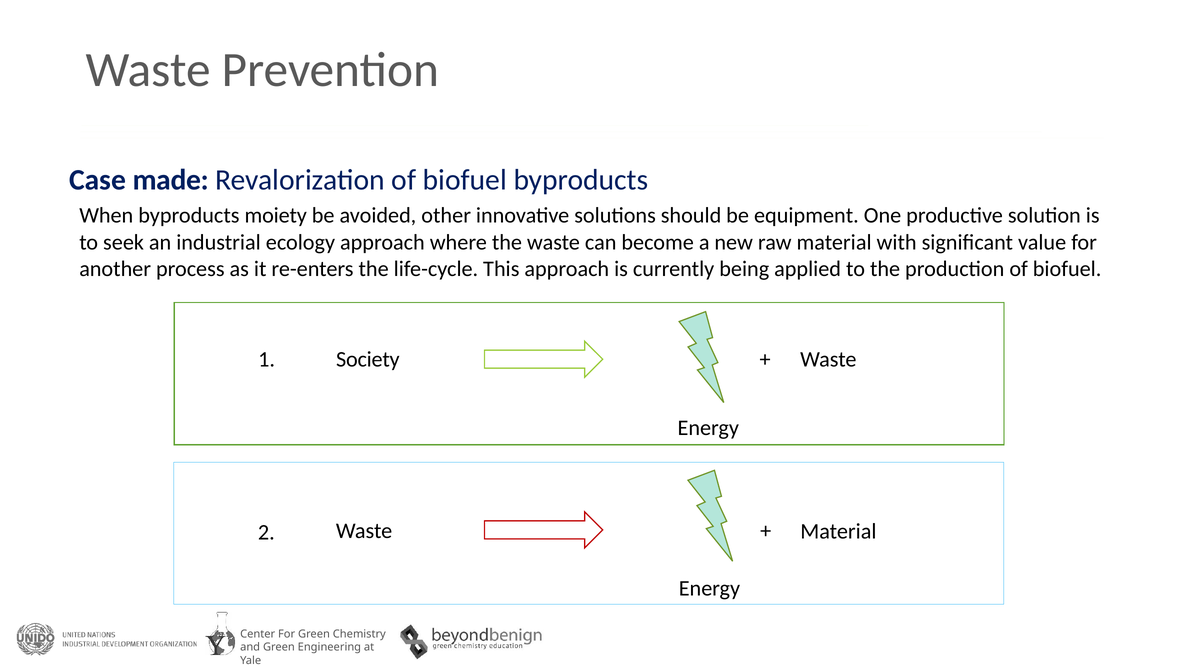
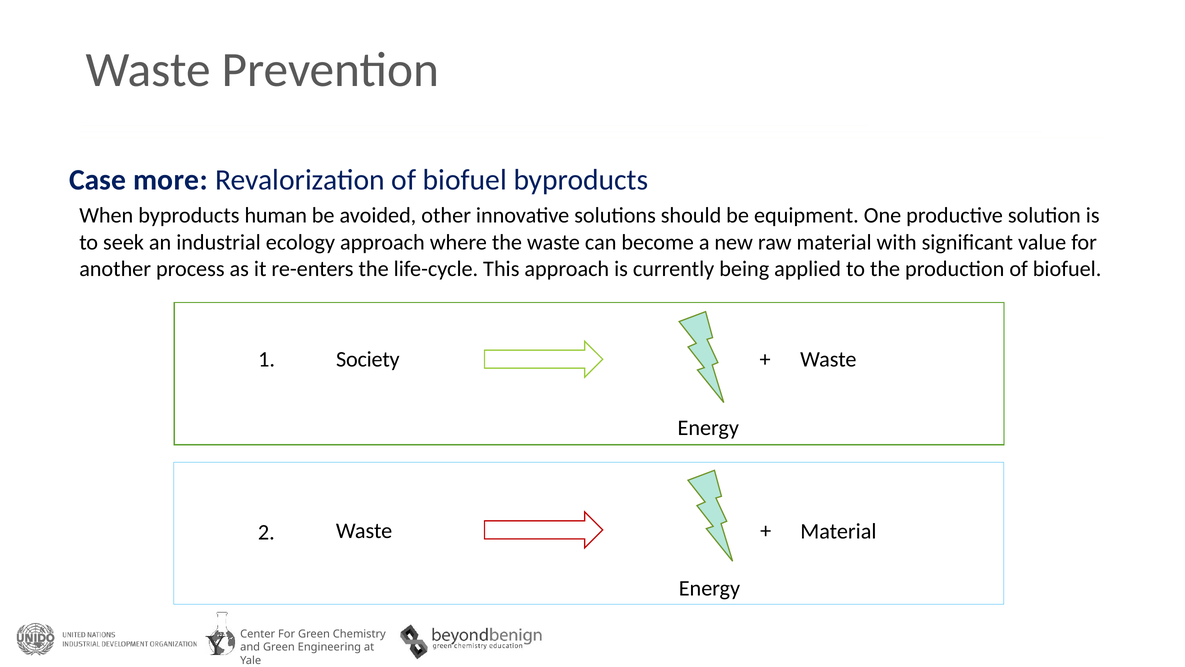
made: made -> more (170, 180)
moiety: moiety -> human (276, 216)
